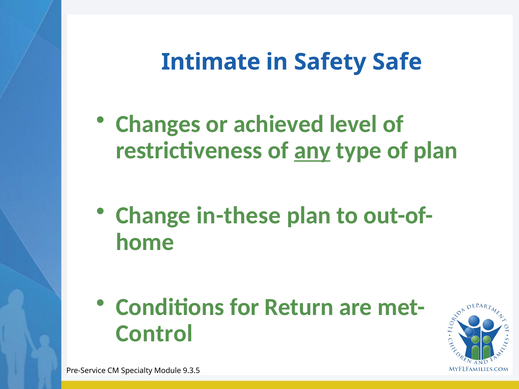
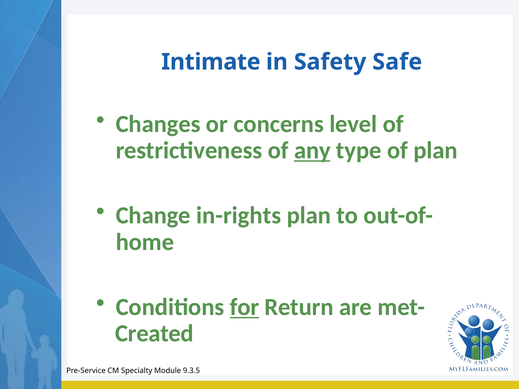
achieved: achieved -> concerns (279, 124)
in-these: in-these -> in-rights (239, 216)
for underline: none -> present (245, 307)
Control: Control -> Created (155, 334)
